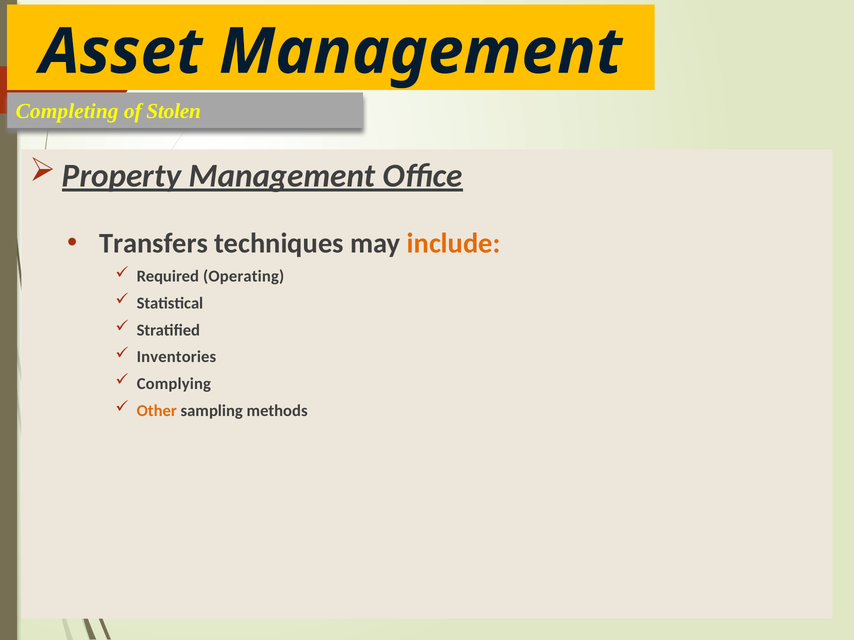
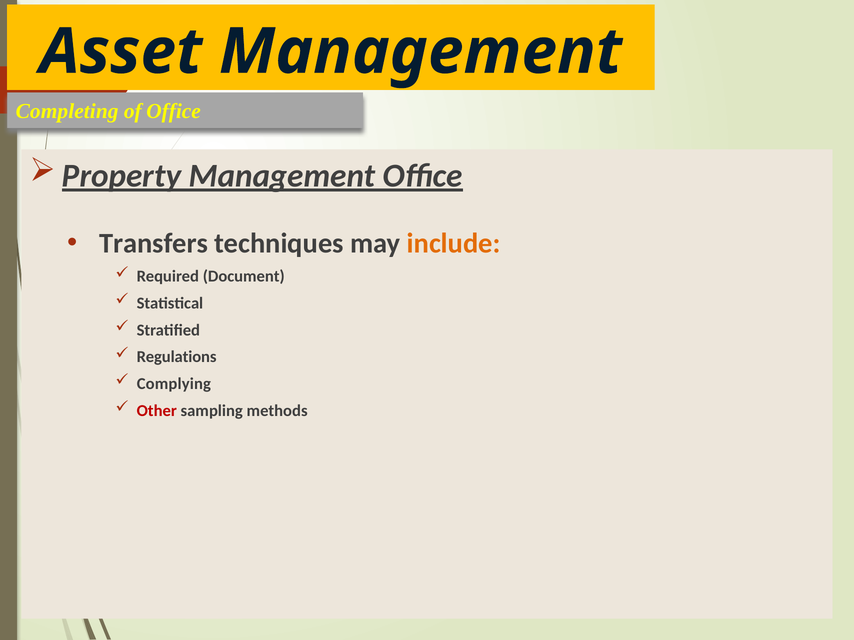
of Stolen: Stolen -> Office (174, 111)
Operating: Operating -> Document (244, 277)
Inventories: Inventories -> Regulations (177, 357)
Other colour: orange -> red (157, 411)
